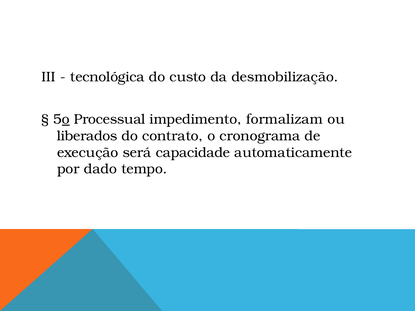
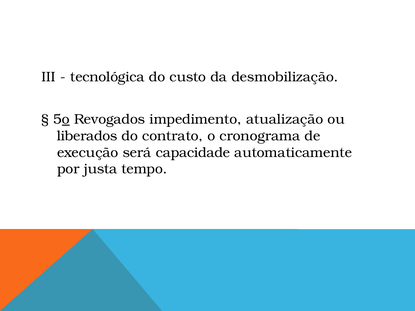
Processual: Processual -> Revogados (110, 119)
formalizam: formalizam -> atualização (285, 119)
dado: dado -> justa (101, 169)
